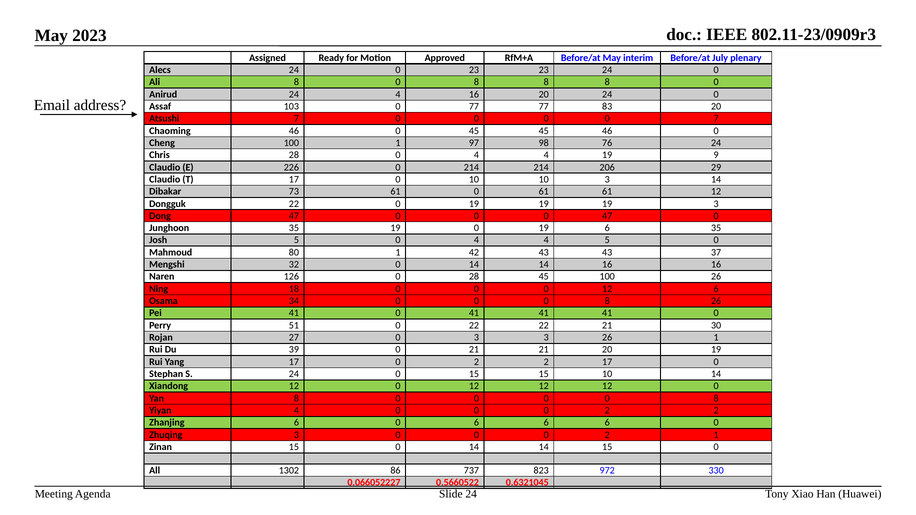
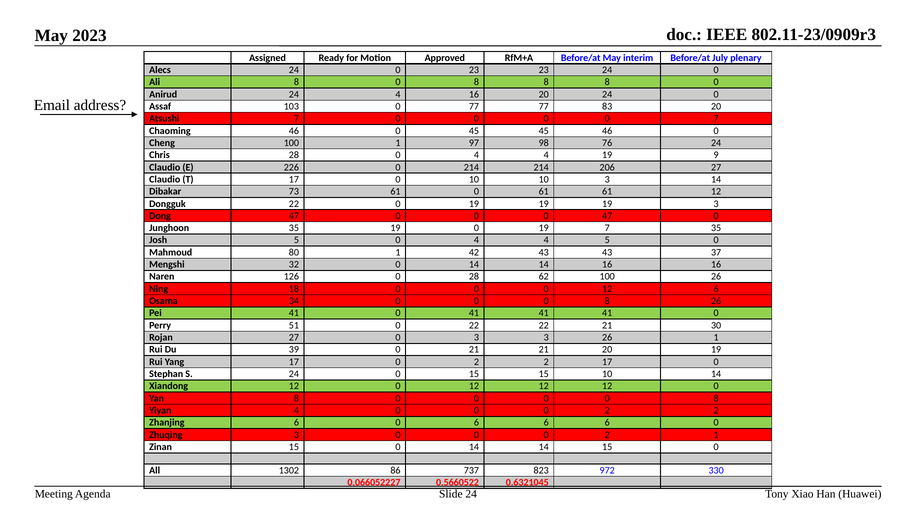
206 29: 29 -> 27 (716, 167)
19 6: 6 -> 7 (607, 228)
28 45: 45 -> 62 (544, 277)
